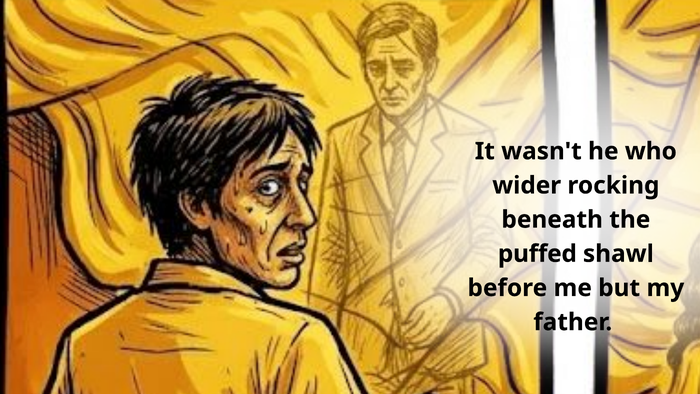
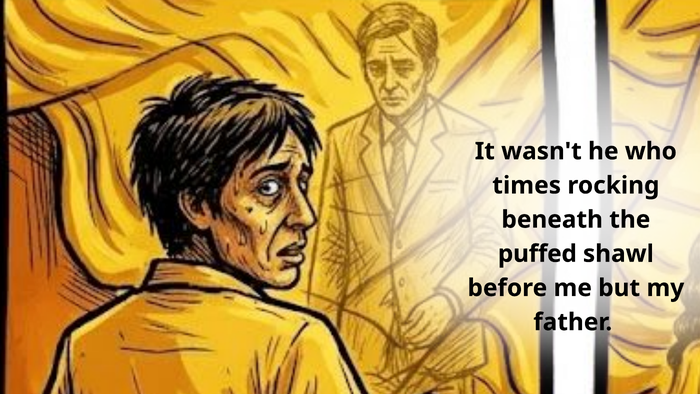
wider: wider -> times (527, 185)
